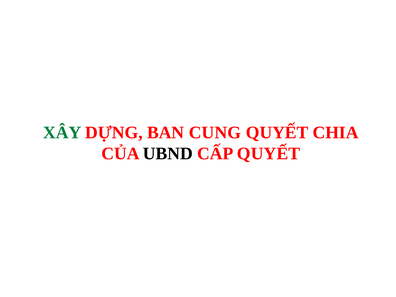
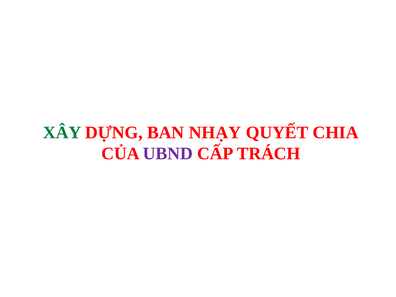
CUNG: CUNG -> NHẠY (215, 133)
UBND colour: black -> purple (168, 154)
CẤP QUYẾT: QUYẾT -> TRÁCH (269, 154)
